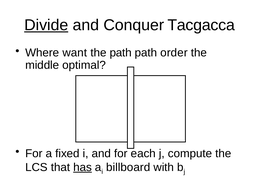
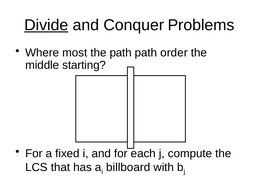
Tacgacca: Tacgacca -> Problems (201, 25)
want: want -> most (75, 53)
optimal: optimal -> starting (84, 65)
has underline: present -> none (83, 167)
